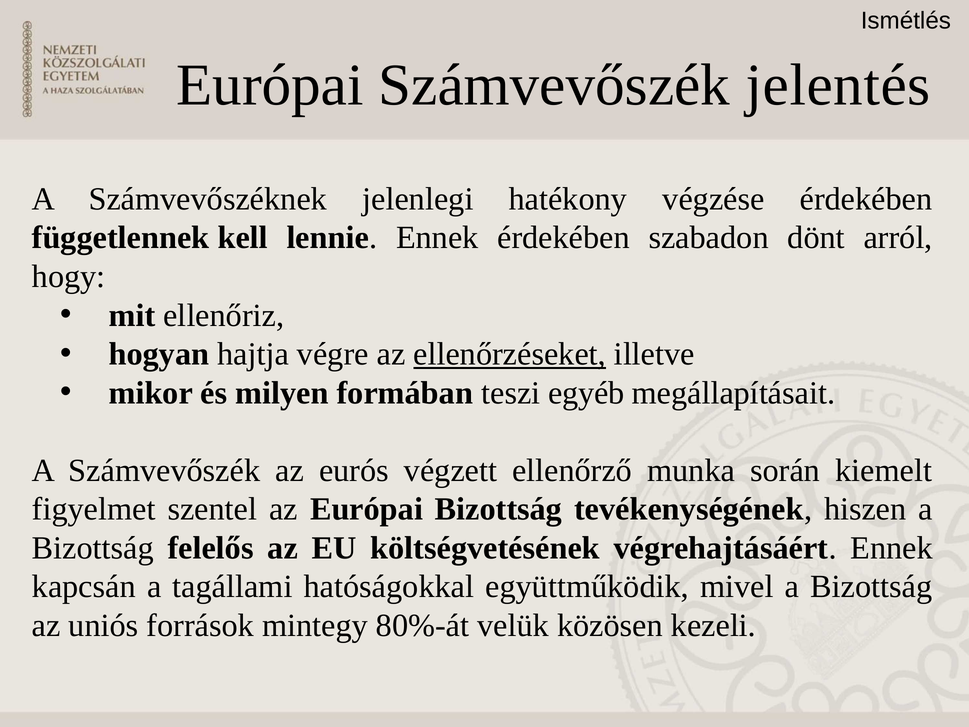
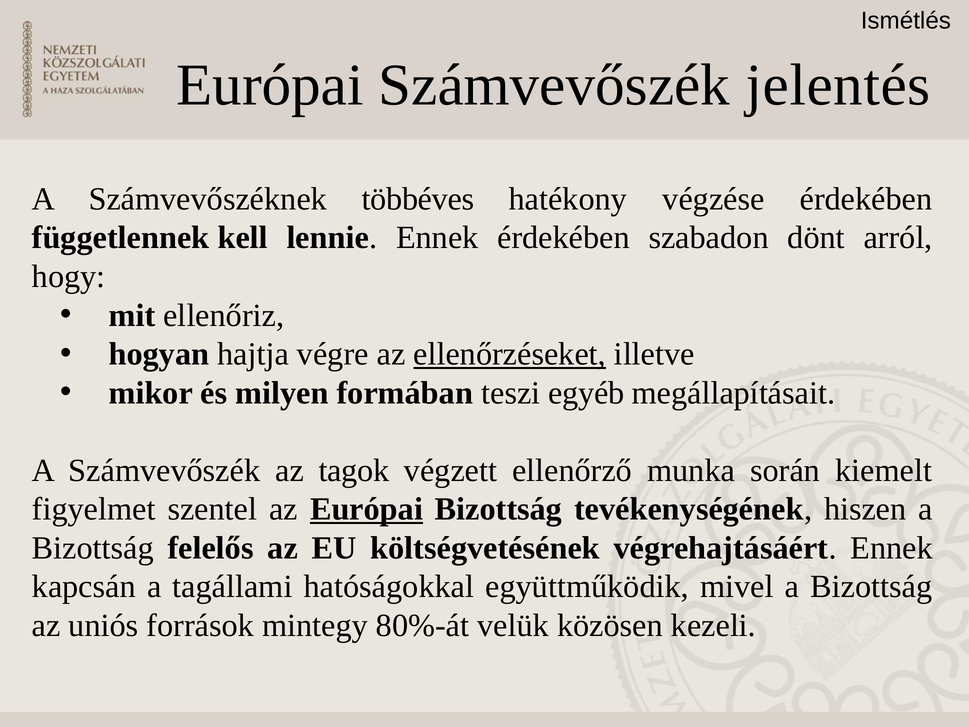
jelenlegi: jelenlegi -> többéves (418, 199)
eurós: eurós -> tagok (354, 470)
Európai underline: none -> present (366, 509)
